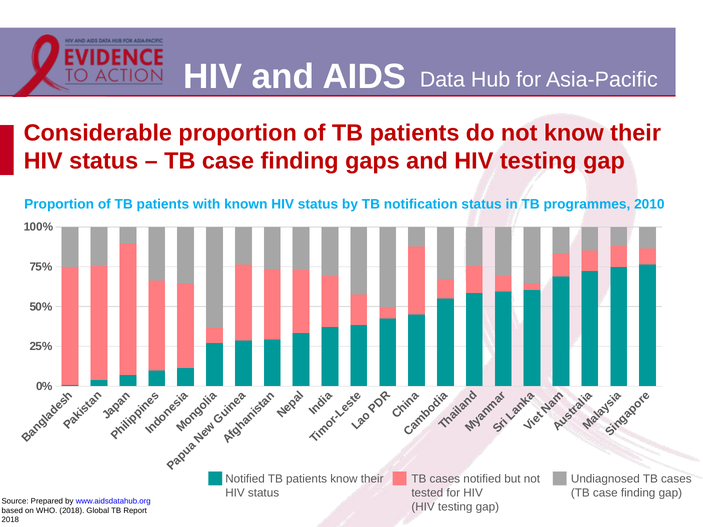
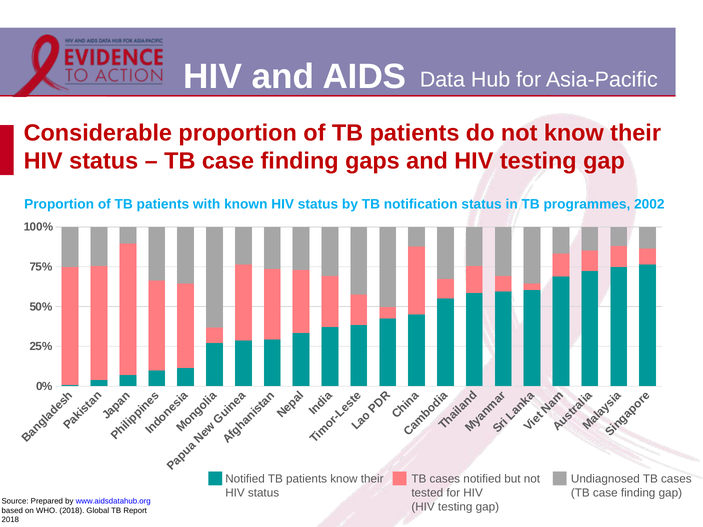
2010: 2010 -> 2002 (649, 204)
